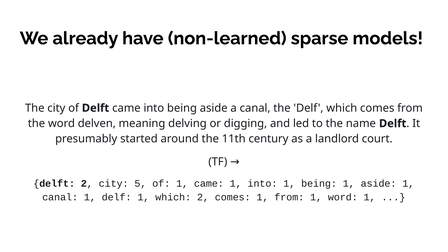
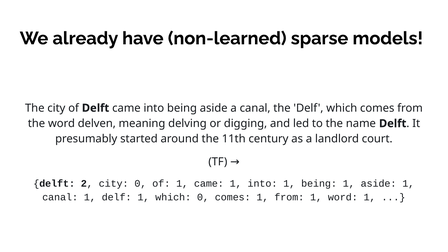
city 5: 5 -> 0 (140, 184)
which 2: 2 -> 0 (203, 197)
